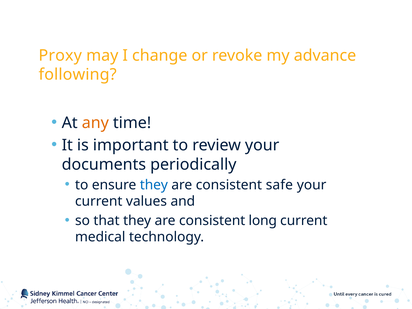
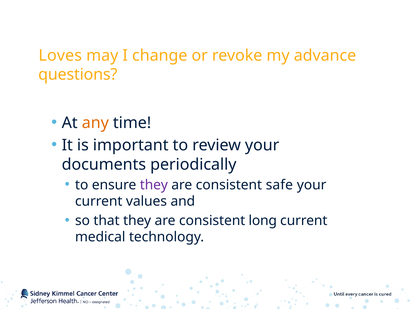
Proxy: Proxy -> Loves (60, 55)
following: following -> questions (78, 75)
they colour: blue -> purple (154, 185)
